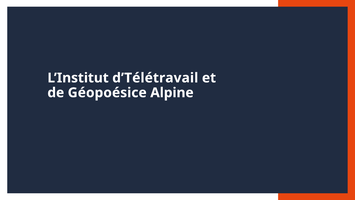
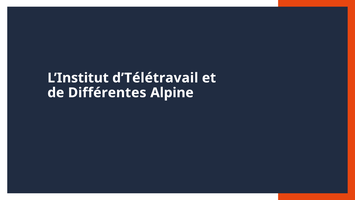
Géopoésice: Géopoésice -> Différentes (107, 93)
